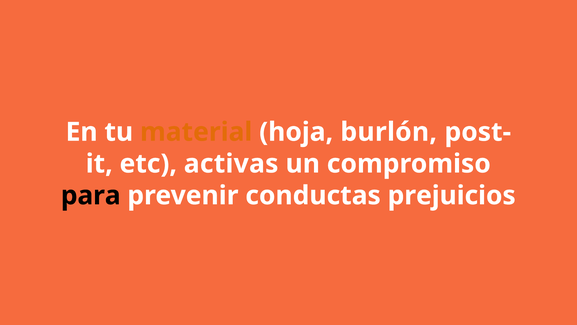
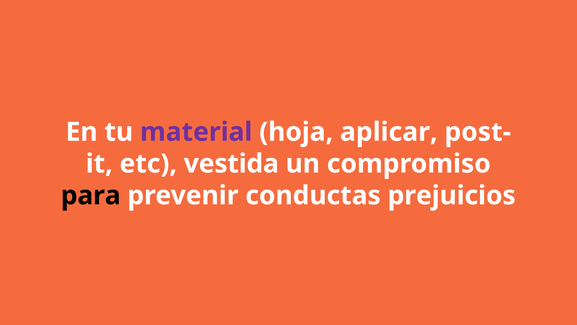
material colour: orange -> purple (196, 132)
burlón: burlón -> aplicar (389, 132)
activas: activas -> vestida (231, 164)
